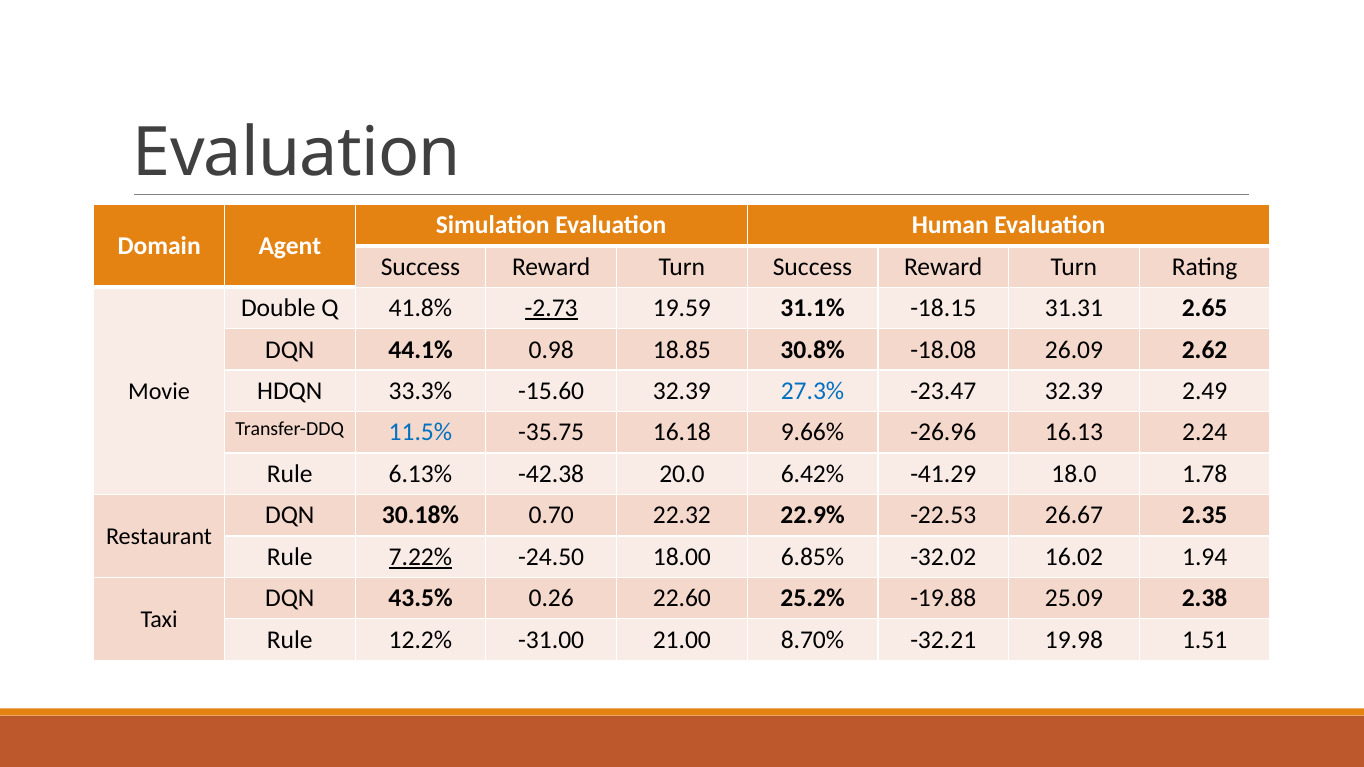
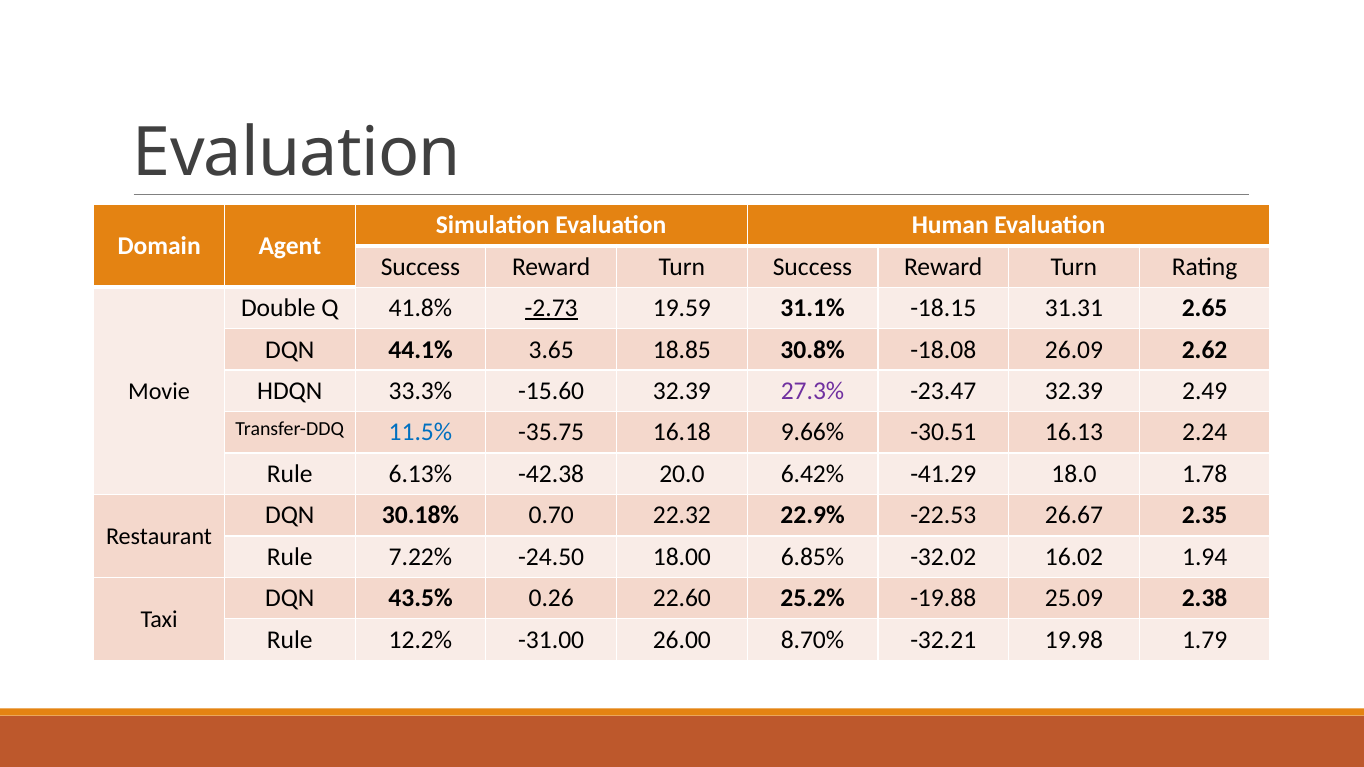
0.98: 0.98 -> 3.65 (551, 350)
27.3% colour: blue -> purple (812, 391)
-26.96: -26.96 -> -30.51 (943, 433)
7.22% underline: present -> none (420, 557)
21.00: 21.00 -> 26.00 (682, 640)
1.51: 1.51 -> 1.79 (1205, 640)
